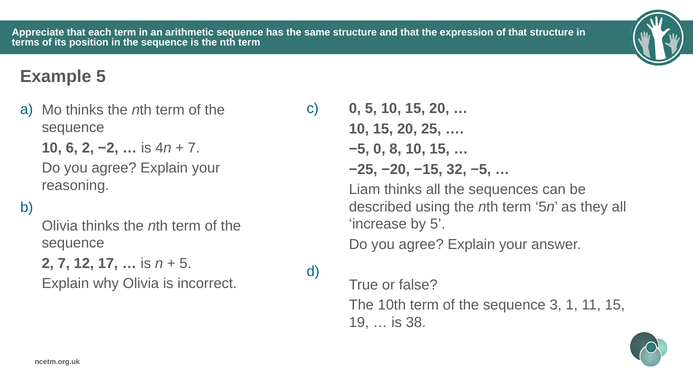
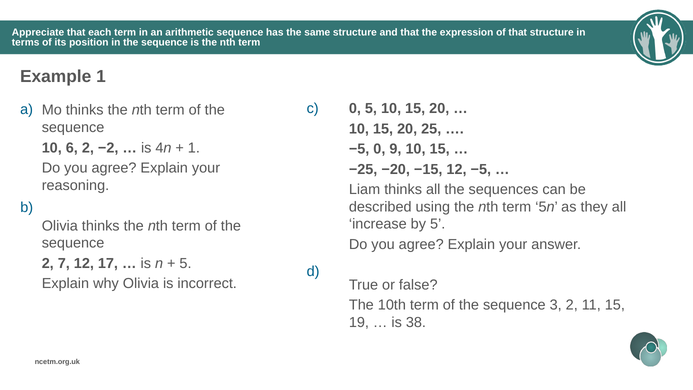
Example 5: 5 -> 1 (101, 76)
7: 7 -> 1 (194, 148)
8: 8 -> 9 (395, 149)
−15 32: 32 -> 12 (457, 169)
3 1: 1 -> 2 (572, 305)
